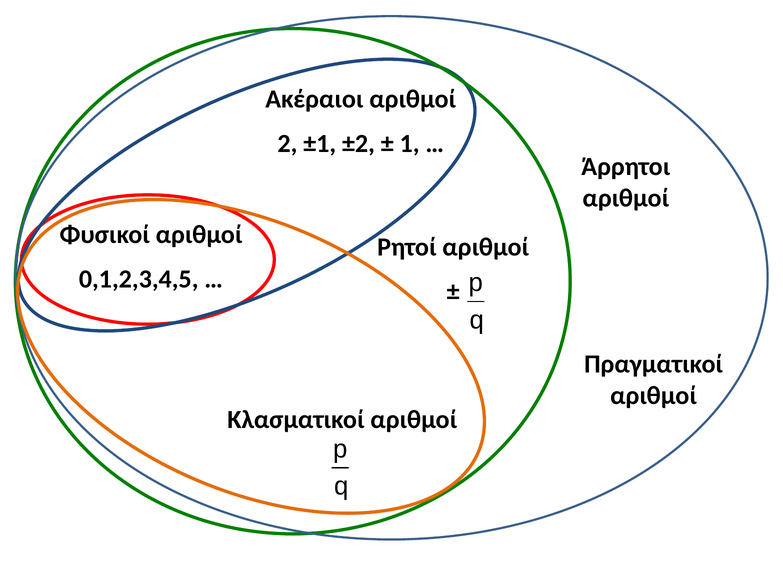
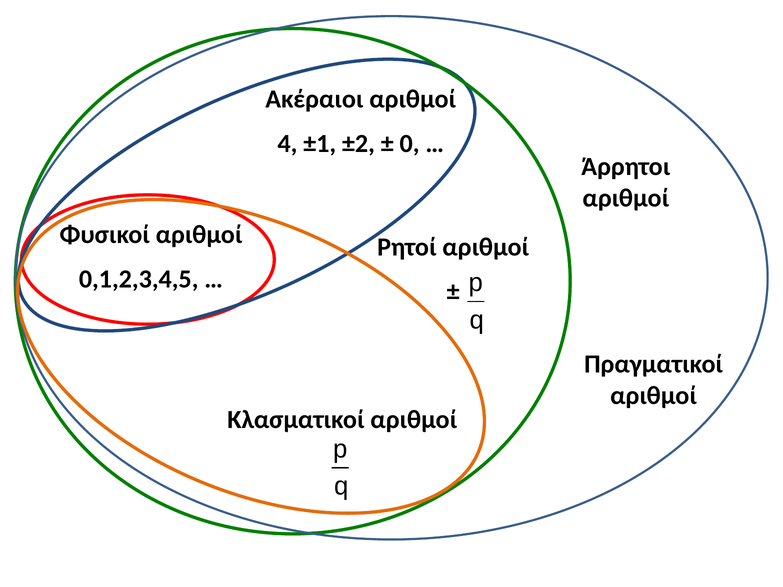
2: 2 -> 4 (287, 143)
1: 1 -> 0 (410, 143)
